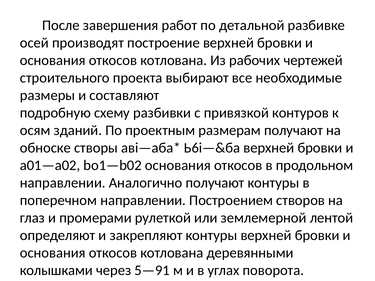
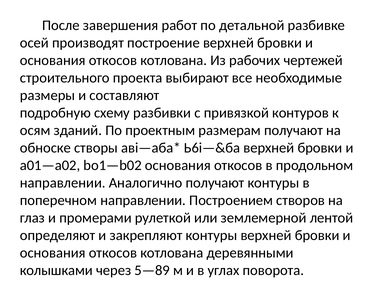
5—91: 5—91 -> 5—89 (152, 271)
